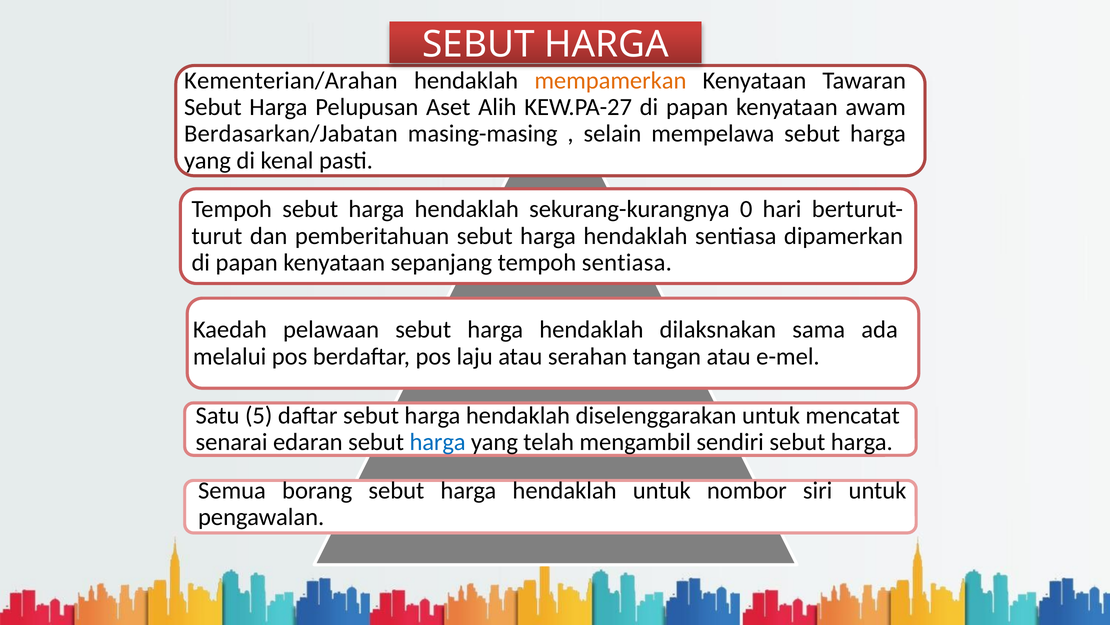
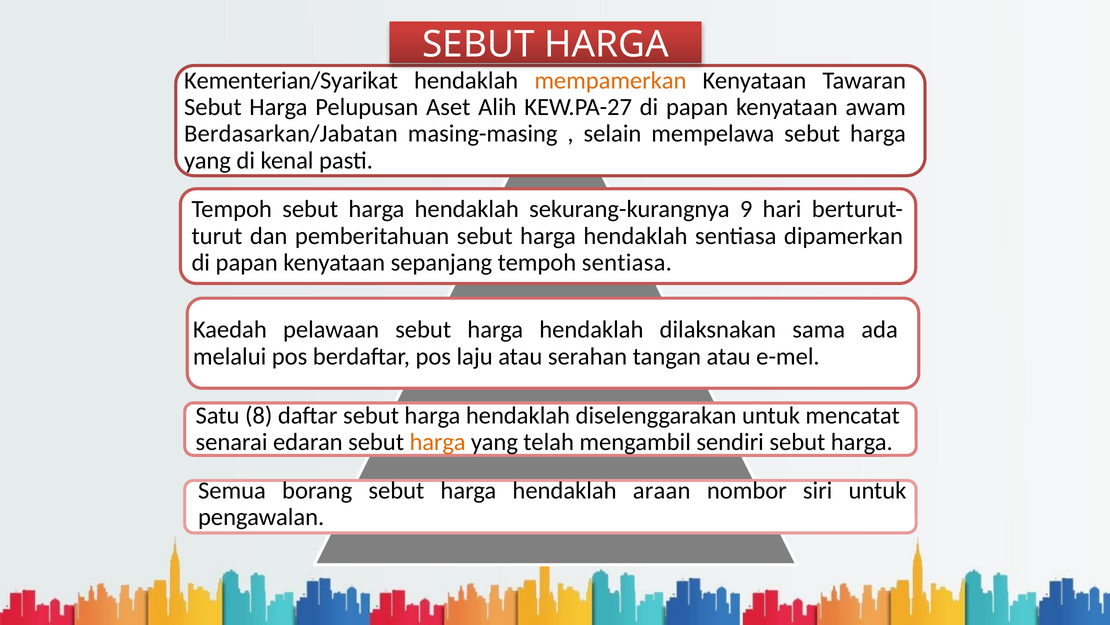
Kementerian/Arahan: Kementerian/Arahan -> Kementerian/Syarikat (291, 80)
0: 0 -> 9 (746, 209)
5: 5 -> 8 (259, 415)
harga colour: blue -> orange (438, 442)
hendaklah untuk: untuk -> araan (662, 490)
